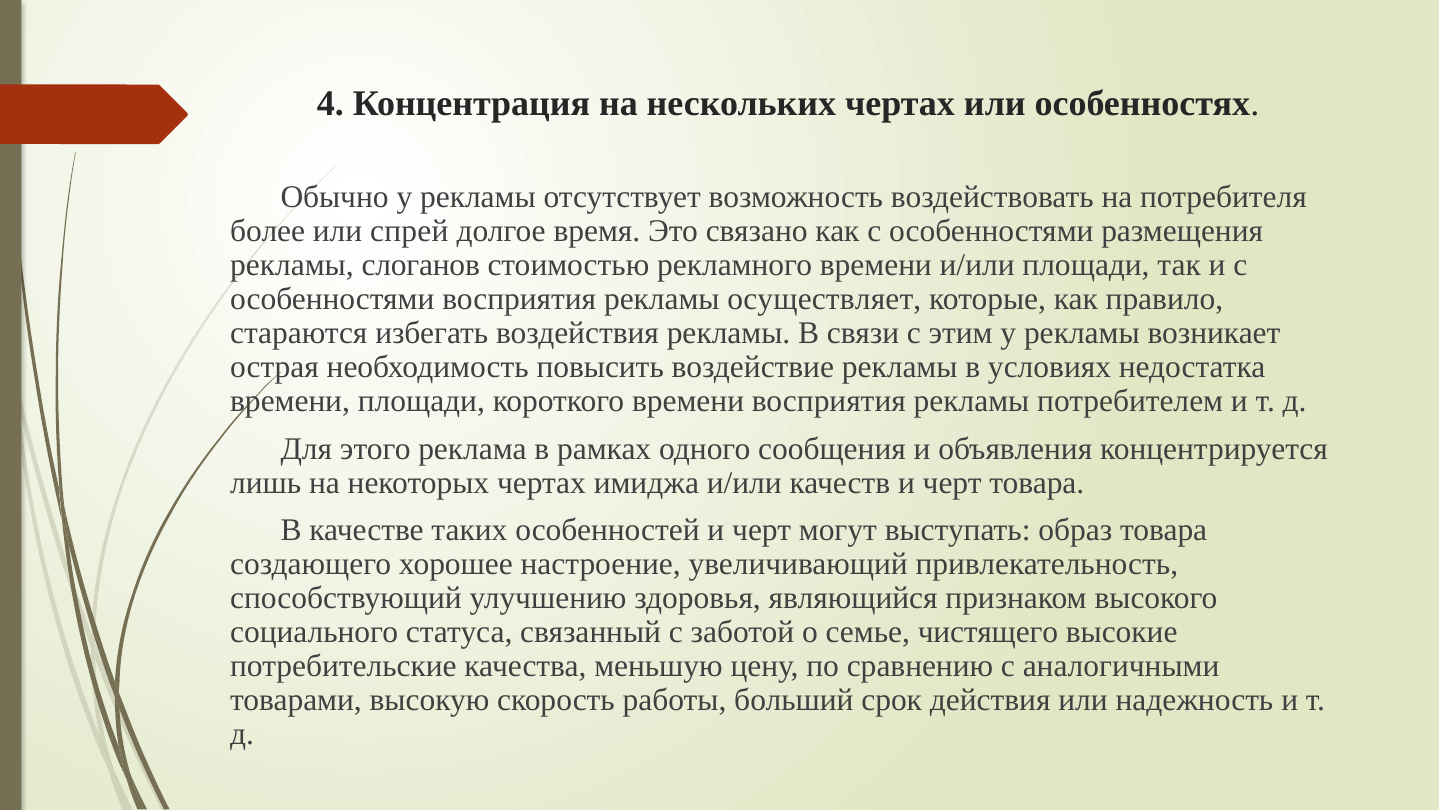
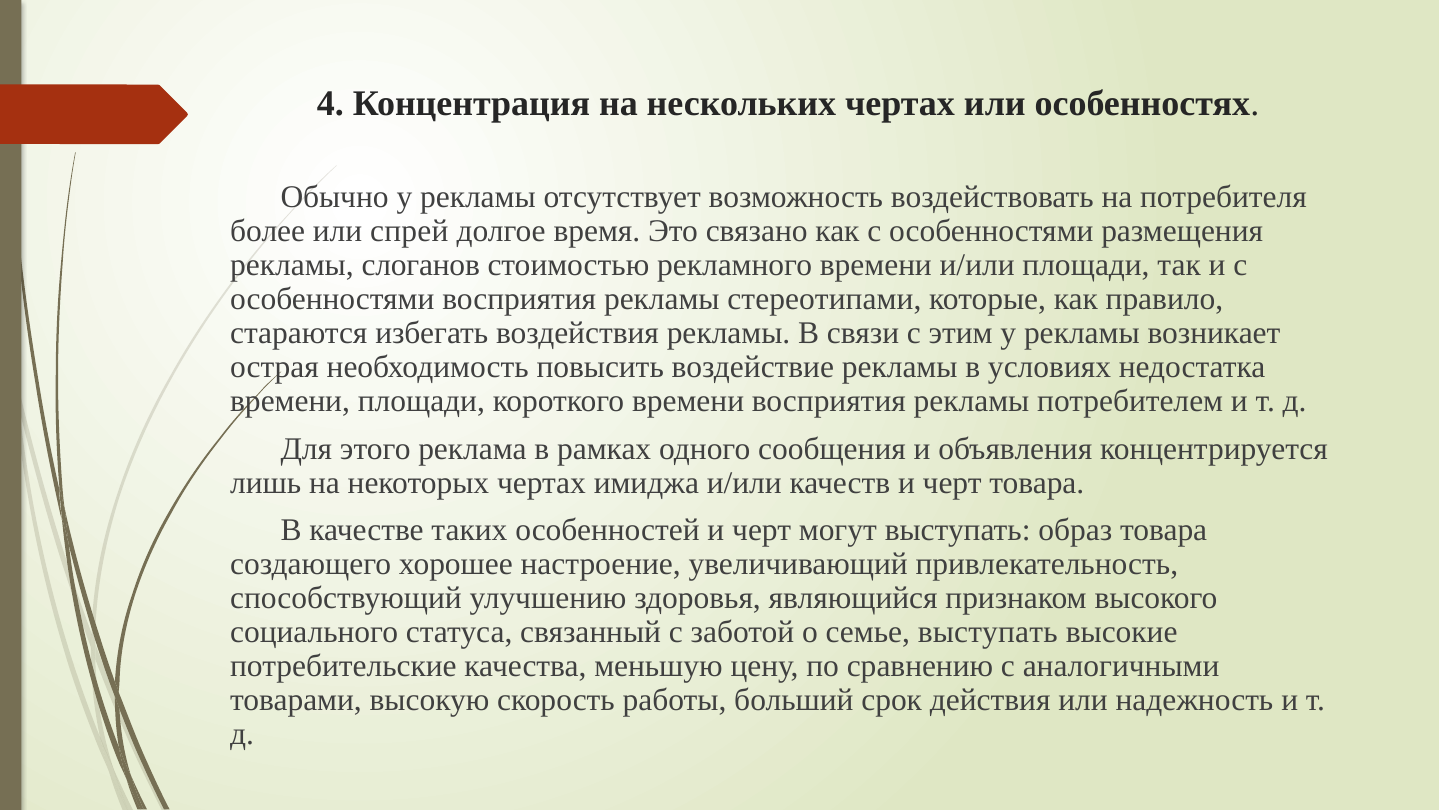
осуществляет: осуществляет -> стереотипами (824, 299)
семье чистящего: чистящего -> выступать (988, 632)
